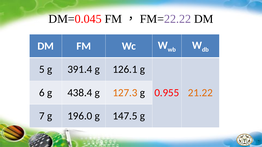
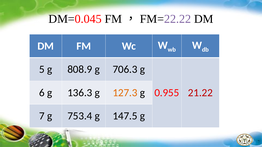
391.4: 391.4 -> 808.9 (80, 70)
126.1: 126.1 -> 706.3 (125, 70)
438.4: 438.4 -> 136.3 (80, 93)
21.22 colour: orange -> red (200, 93)
196.0: 196.0 -> 753.4 (80, 116)
